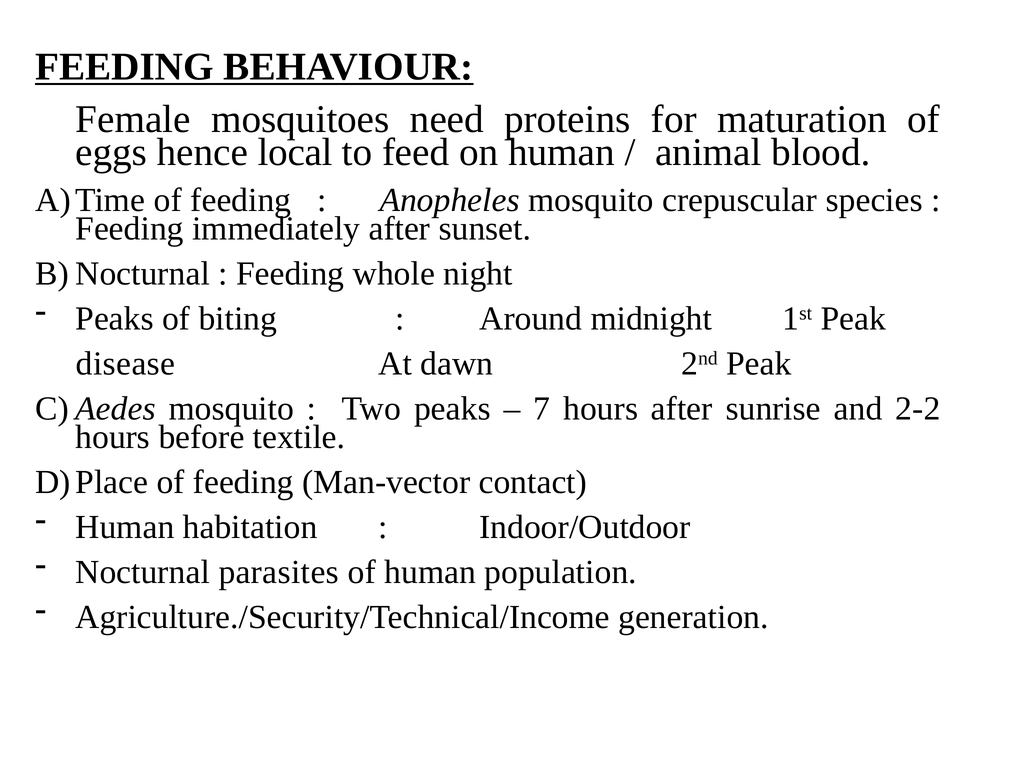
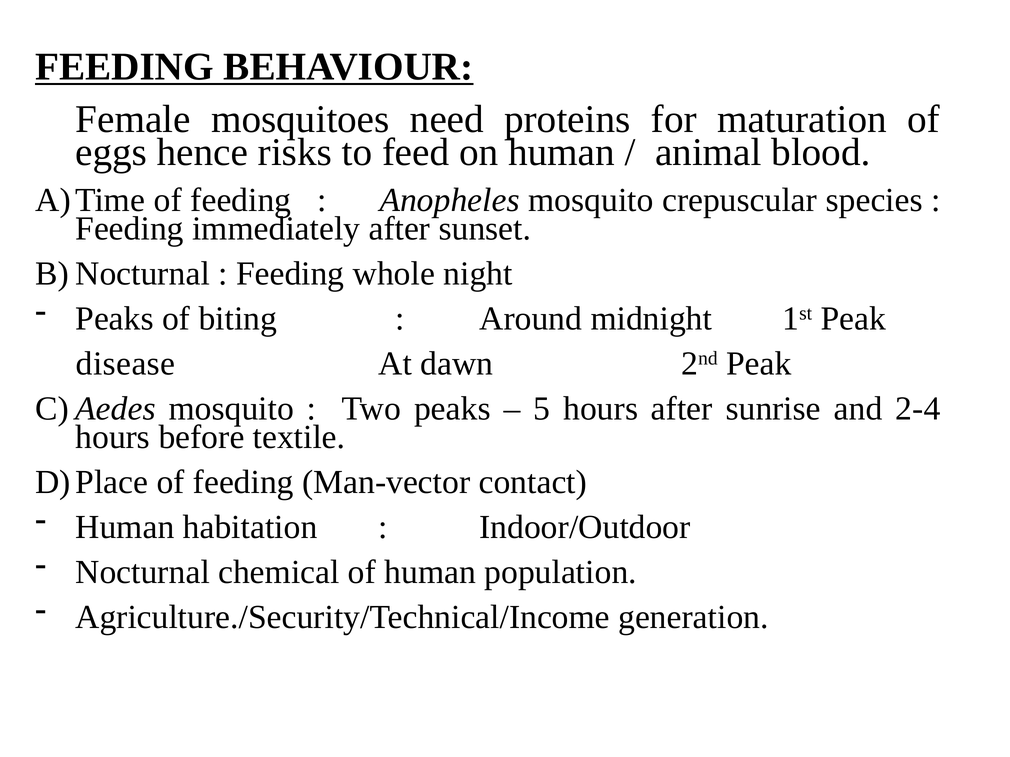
local: local -> risks (295, 153)
7: 7 -> 5 (542, 409)
2-2: 2-2 -> 2-4 (918, 409)
parasites: parasites -> chemical (279, 573)
